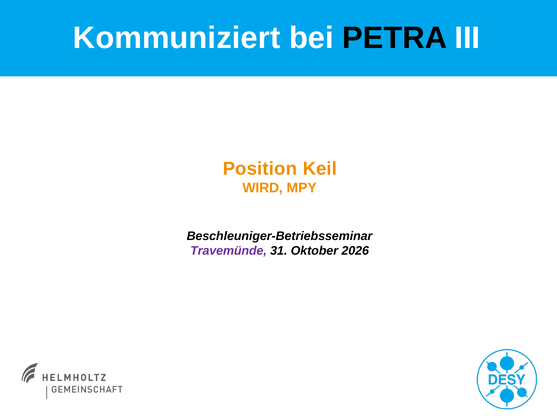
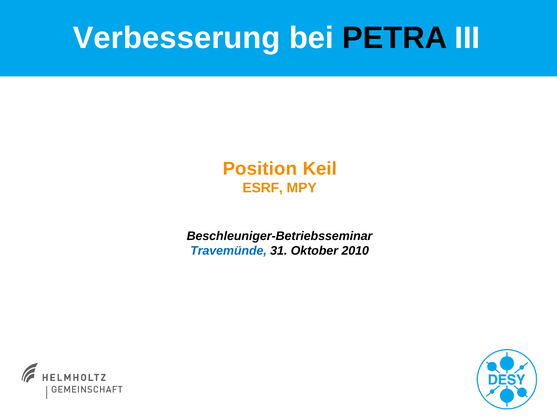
Kommuniziert: Kommuniziert -> Verbesserung (177, 38)
WIRD: WIRD -> ESRF (263, 188)
Travemünde colour: purple -> blue (229, 251)
2026: 2026 -> 2010 (355, 251)
